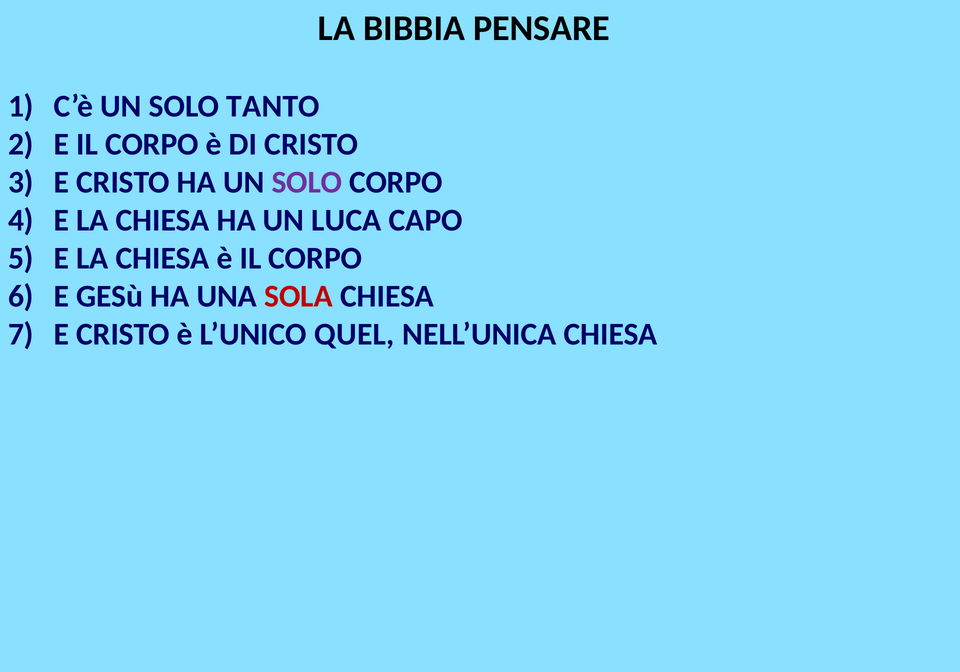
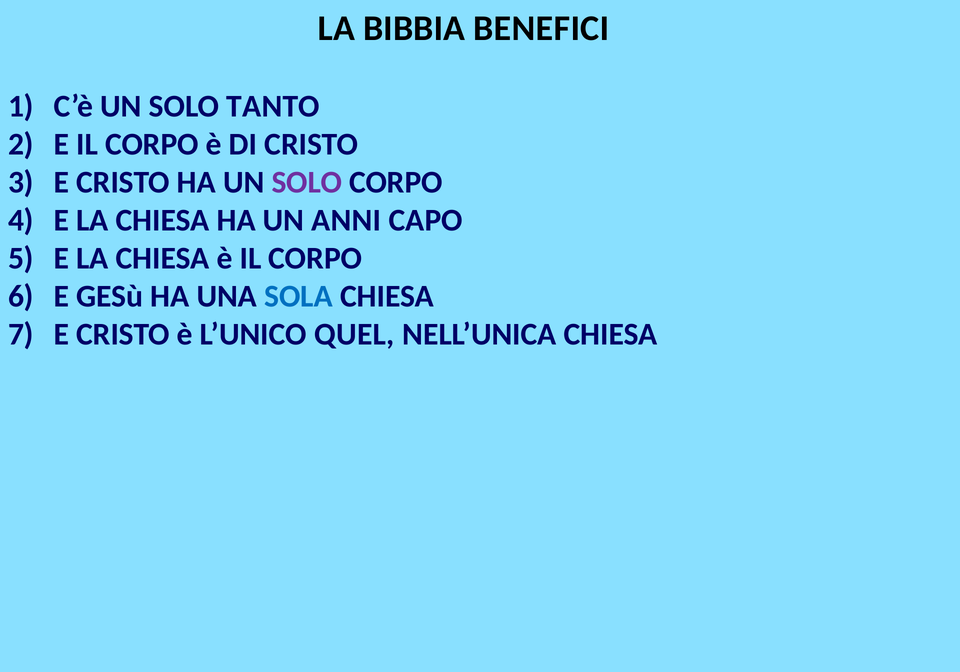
PENSARE: PENSARE -> BENEFICI (541, 28)
LUCA: LUCA -> ANNI (346, 220)
SOLA colour: red -> blue (299, 296)
